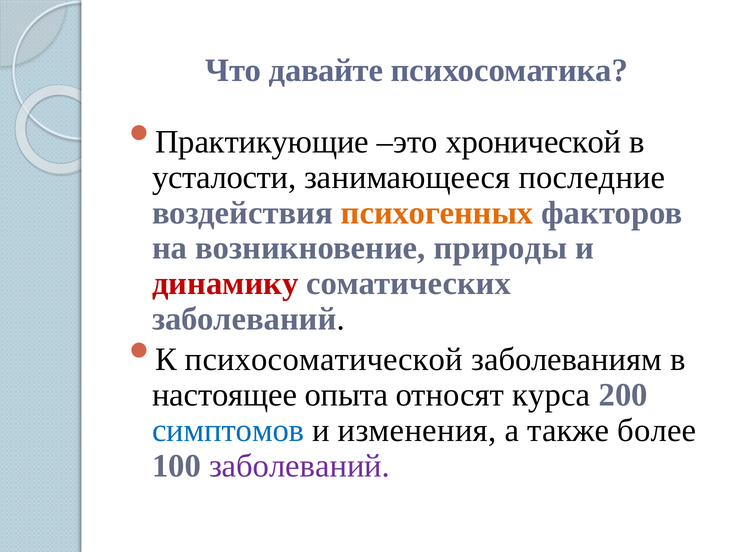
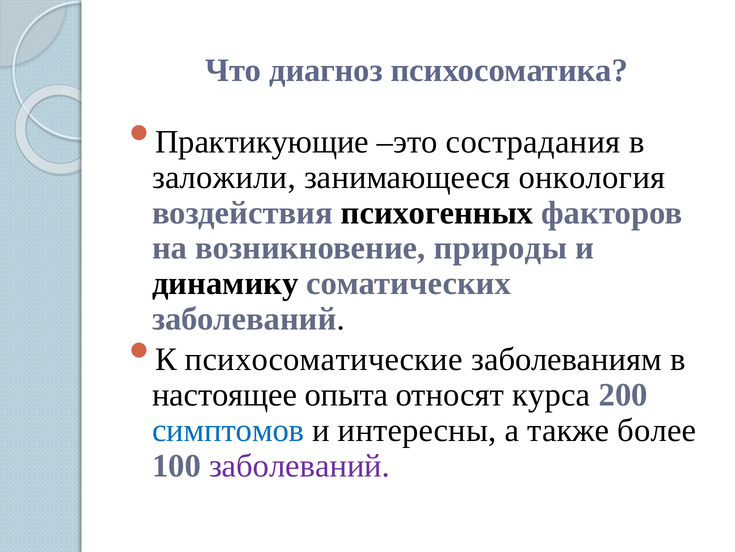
давайте: давайте -> диагноз (326, 70)
хронической: хронической -> сострадания (533, 142)
усталости: усталости -> заложили (224, 177)
последние: последние -> онкология (592, 177)
психогенных colour: orange -> black (437, 212)
динамику colour: red -> black (225, 283)
психосоматической: психосоматической -> психосоматические (324, 359)
изменения: изменения -> интересны (417, 430)
